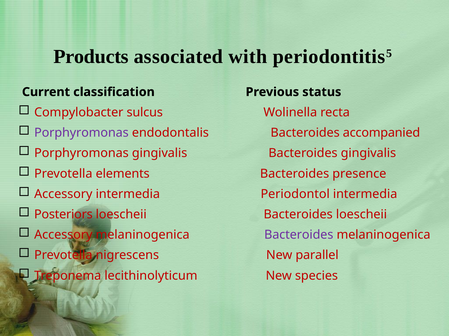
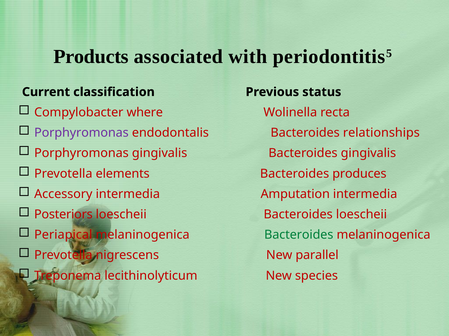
sulcus: sulcus -> where (145, 113)
accompanied: accompanied -> relationships (381, 133)
presence: presence -> produces (359, 174)
Periodontol: Periodontol -> Amputation (295, 194)
Accessory: Accessory -> Periapical (63, 235)
Bacteroides colour: purple -> green (299, 235)
